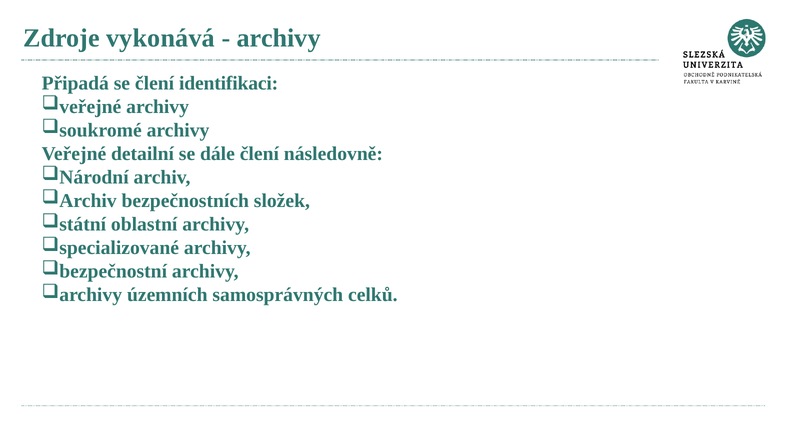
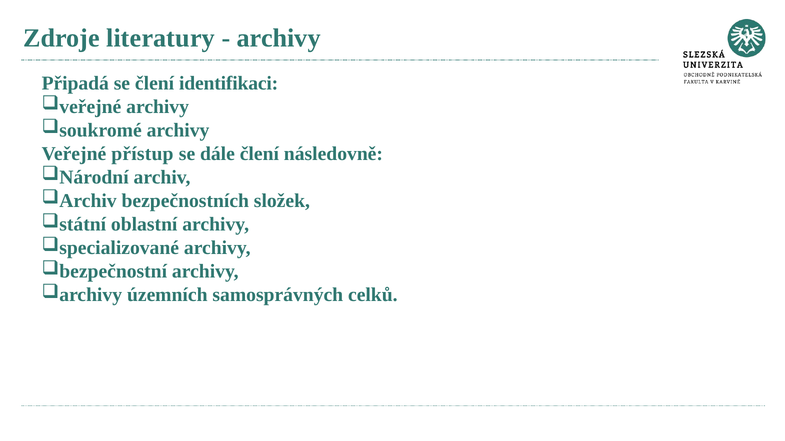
vykonává: vykonává -> literatury (161, 38)
detailní: detailní -> přístup (142, 154)
